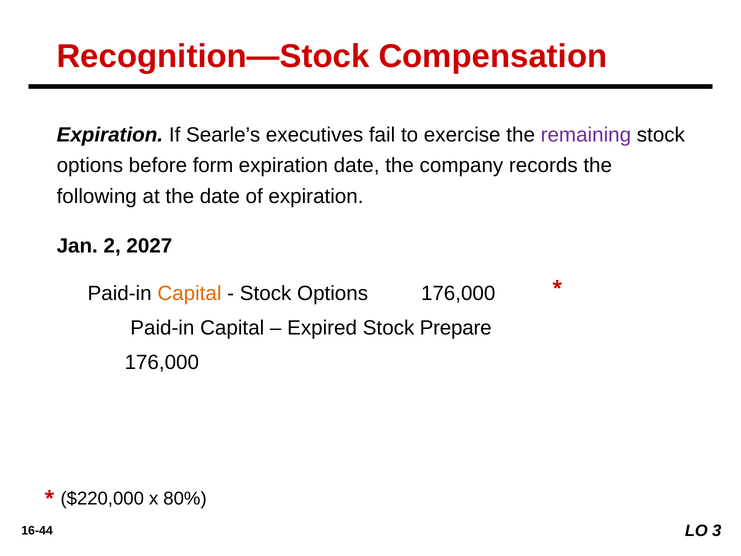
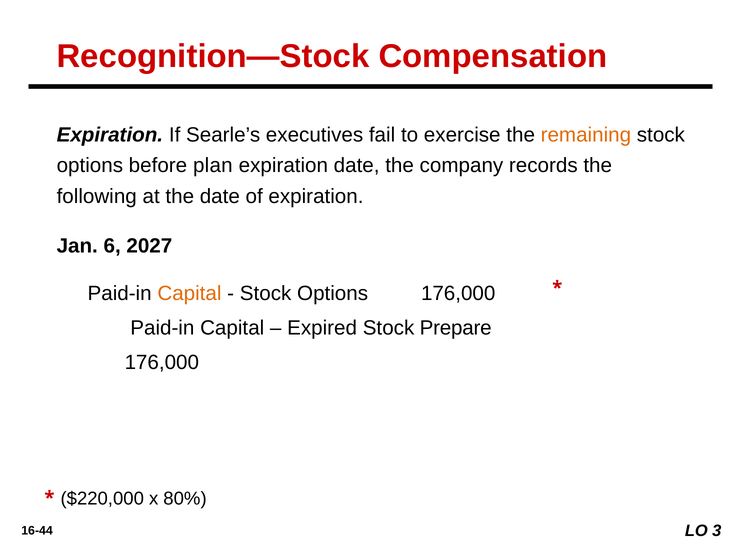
remaining colour: purple -> orange (586, 135)
form: form -> plan (213, 166)
2: 2 -> 6 (112, 246)
